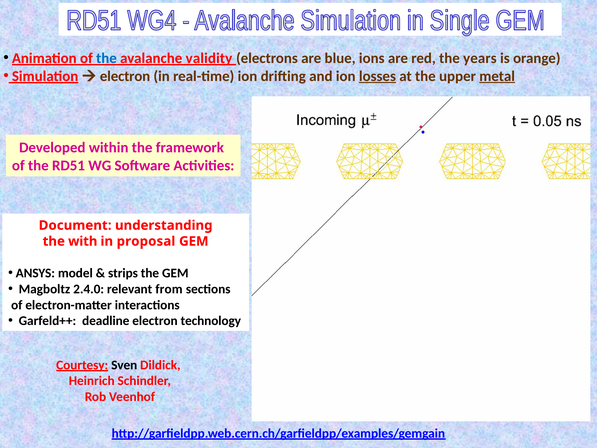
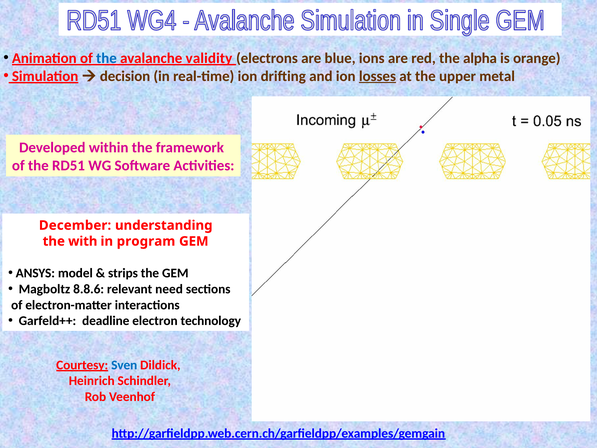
years: years -> alpha (480, 58)
electron: electron -> decision (125, 76)
metal underline: present -> none (497, 76)
Document: Document -> December (75, 225)
proposal: proposal -> program (146, 241)
2.4.0: 2.4.0 -> 8.8.6 (89, 289)
from: from -> need (169, 289)
Sven colour: black -> blue (124, 365)
